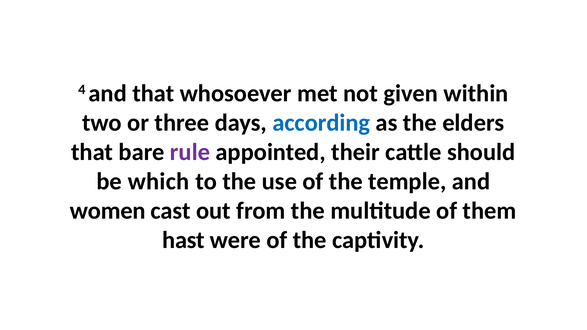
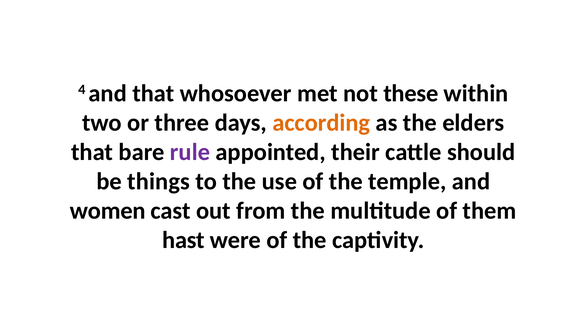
given: given -> these (411, 93)
according colour: blue -> orange (321, 123)
which: which -> things (159, 181)
